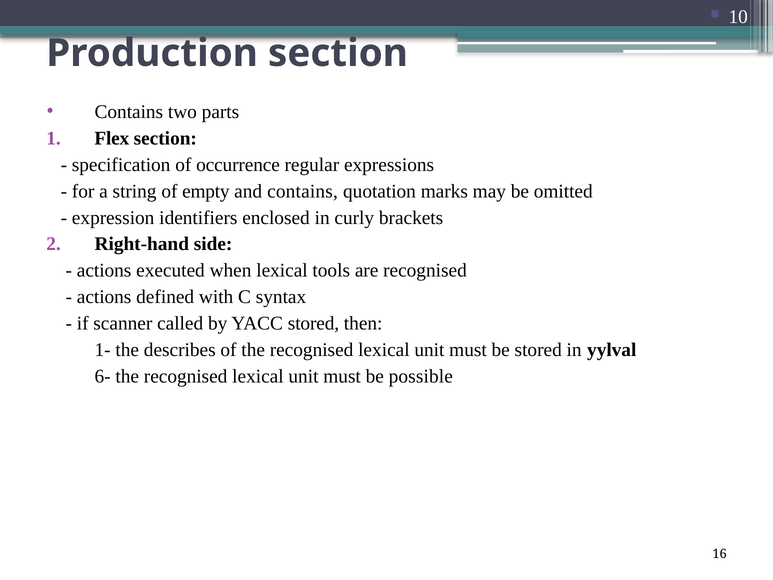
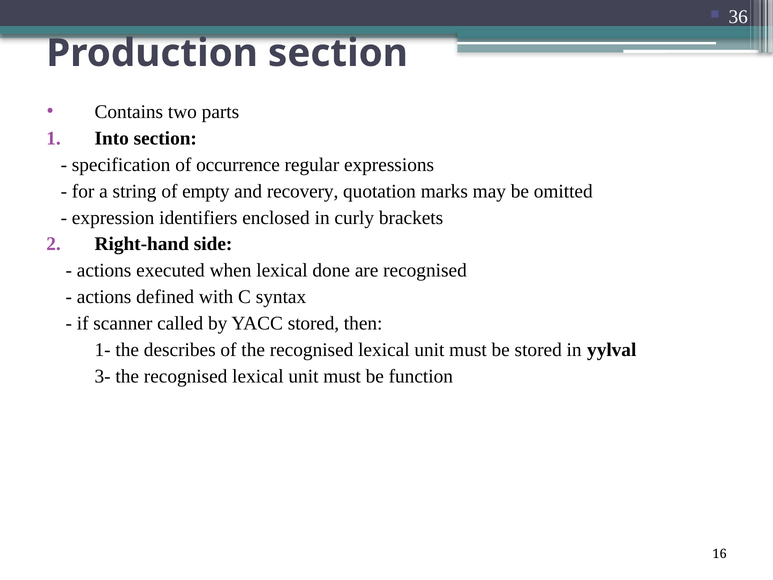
10: 10 -> 36 (738, 17)
Flex: Flex -> Into (112, 138)
and contains: contains -> recovery (303, 191)
tools: tools -> done (331, 270)
6-: 6- -> 3- (103, 376)
possible: possible -> function (421, 376)
